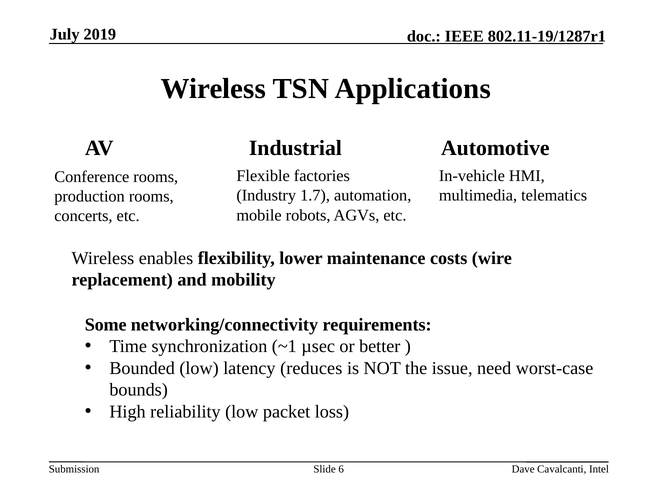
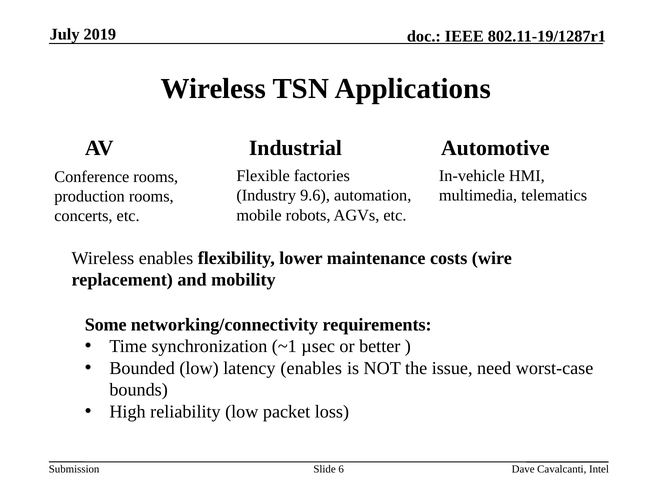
1.7: 1.7 -> 9.6 (315, 196)
latency reduces: reduces -> enables (311, 368)
